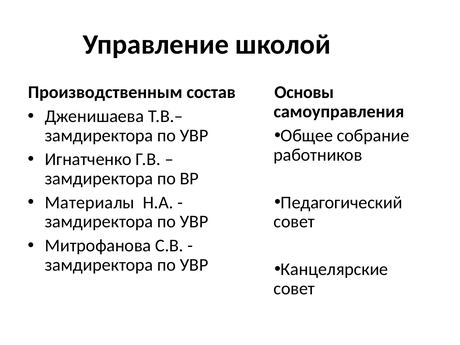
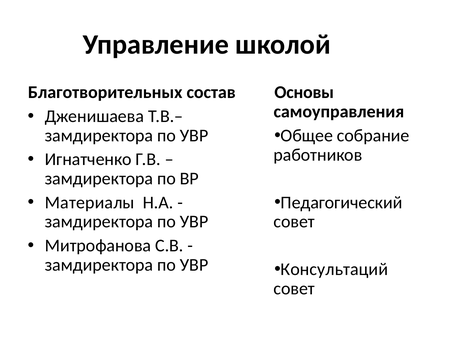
Производственным: Производственным -> Благотворительных (105, 92)
Канцелярские: Канцелярские -> Консультаций (334, 269)
